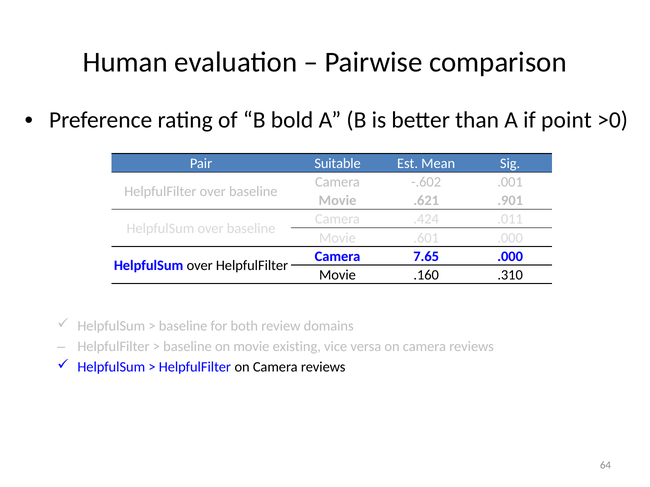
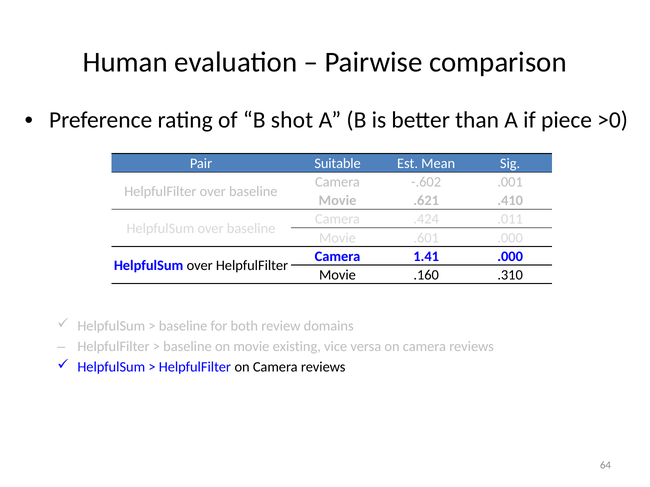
bold: bold -> shot (292, 120)
point: point -> piece (567, 120)
.901: .901 -> .410 (510, 201)
7.65: 7.65 -> 1.41 (426, 257)
